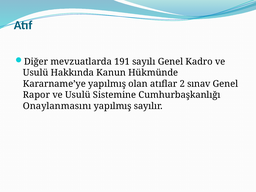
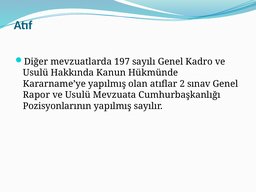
191: 191 -> 197 (122, 62)
Sistemine: Sistemine -> Mevzuata (115, 95)
Onaylanmasını: Onaylanmasını -> Pozisyonlarının (57, 106)
